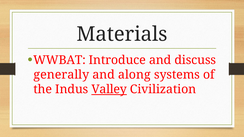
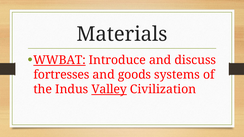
WWBAT underline: none -> present (60, 60)
generally: generally -> fortresses (61, 75)
along: along -> goods (134, 75)
